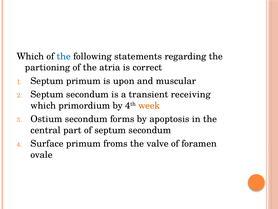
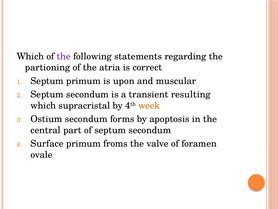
the colour: blue -> purple (64, 56)
receiving: receiving -> resulting (191, 94)
primordium: primordium -> supracristal (84, 105)
